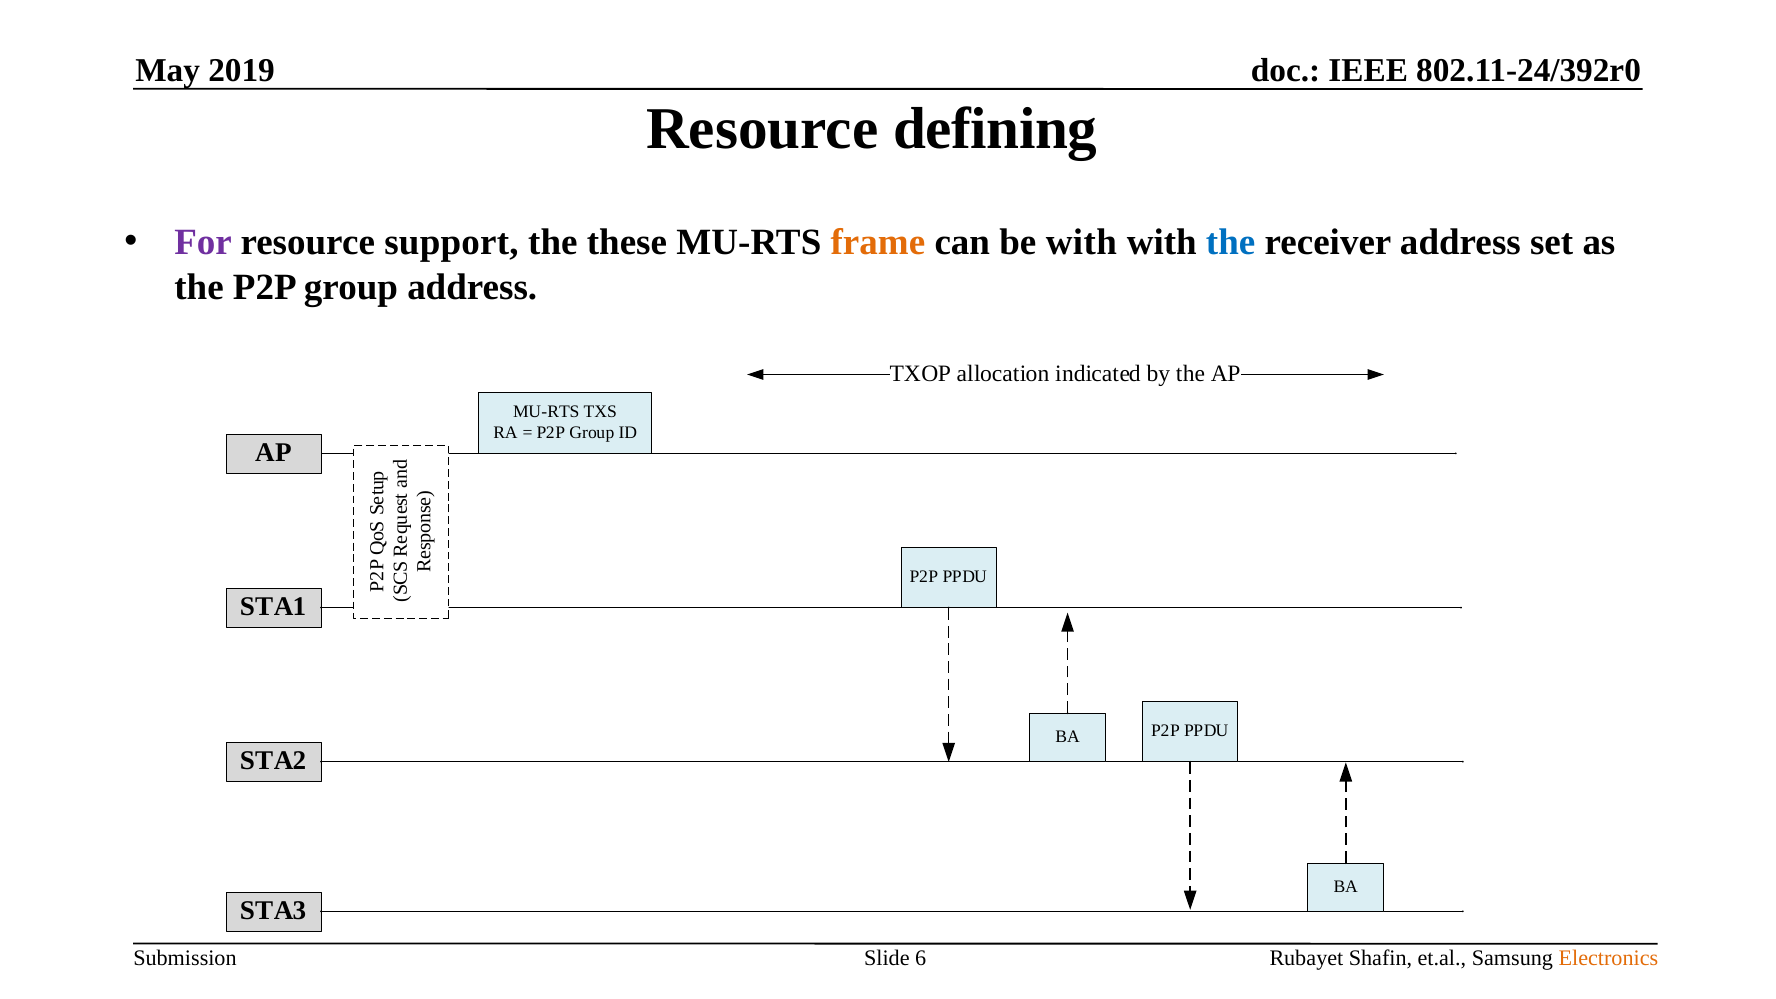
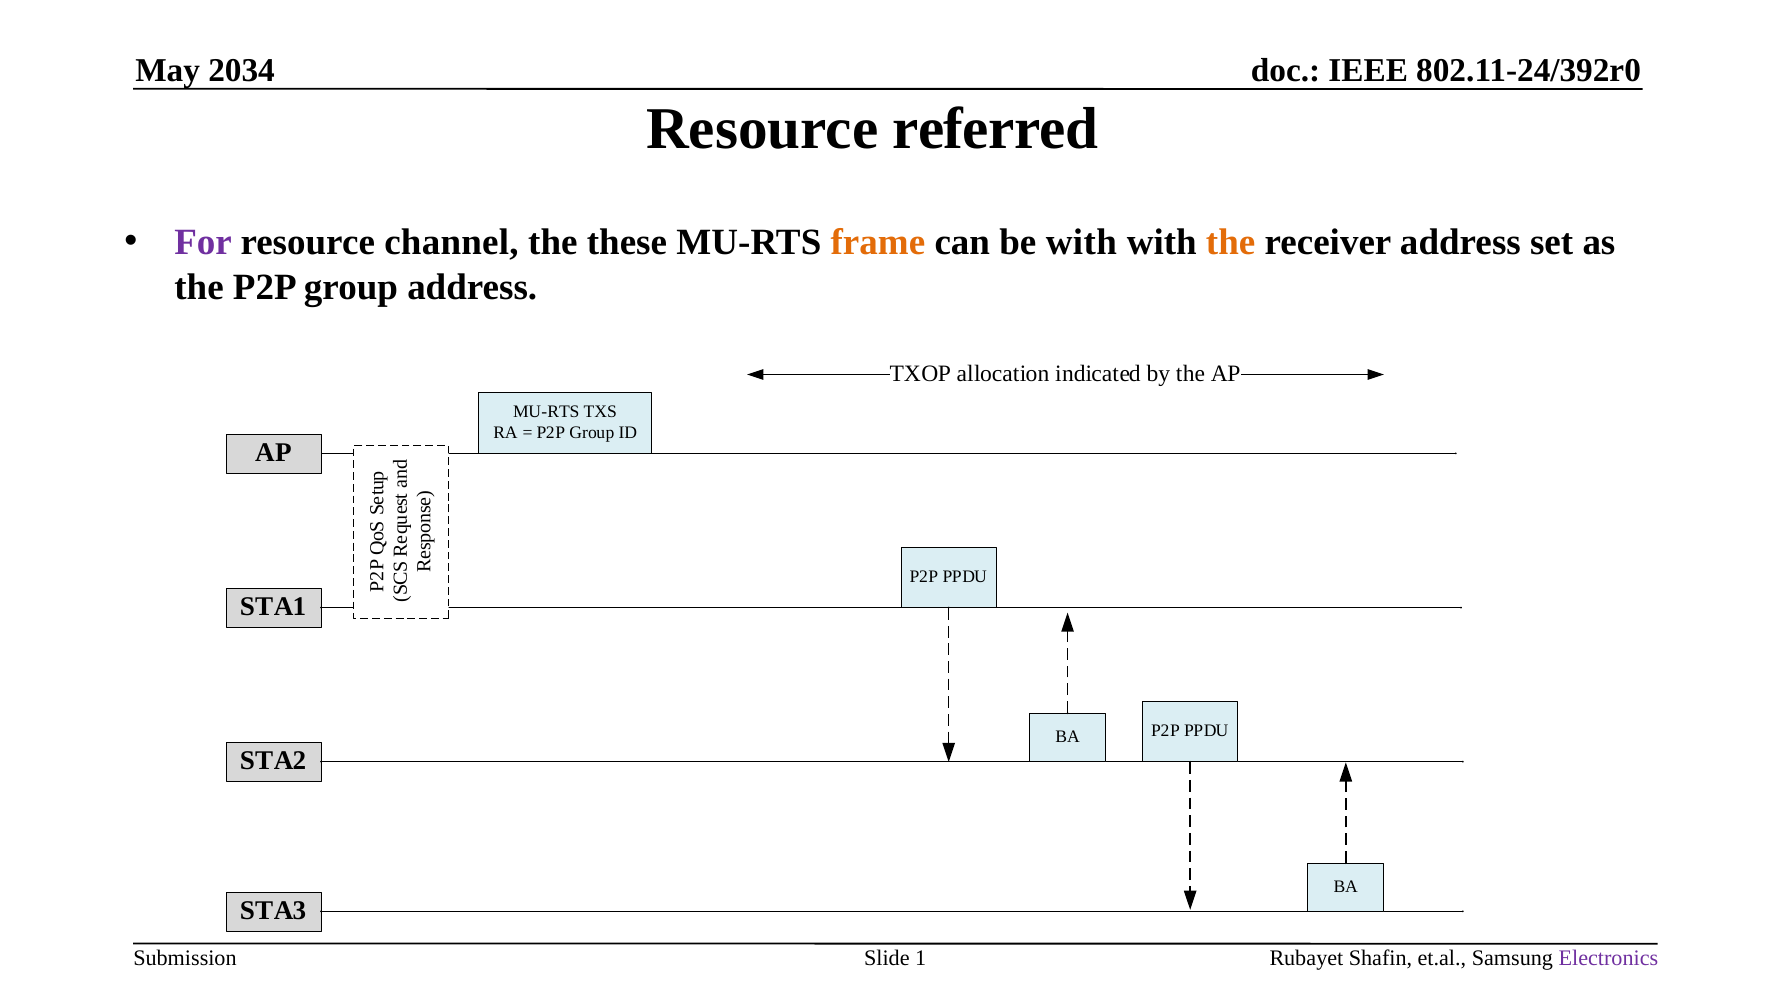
2019: 2019 -> 2034 (242, 71)
defining: defining -> referred (995, 129)
support: support -> channel (451, 242)
the colour: blue -> orange (1231, 242)
6: 6 -> 1 (921, 958)
Electronics colour: orange -> purple (1608, 958)
